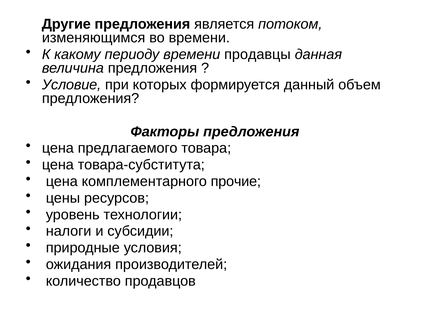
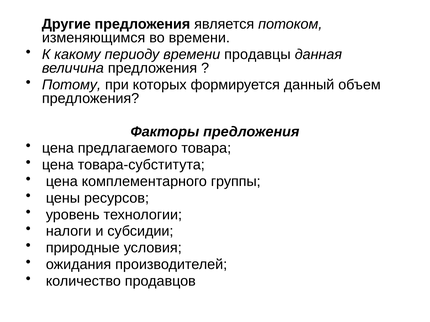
Условие: Условие -> Потому (71, 85)
прочие: прочие -> группы (236, 182)
